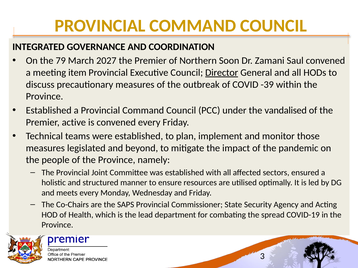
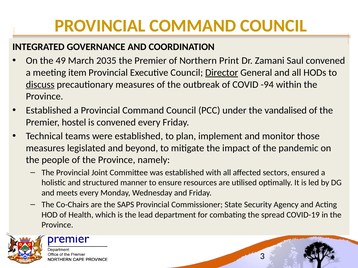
79: 79 -> 49 (61, 61)
2027: 2027 -> 2035 (106, 61)
Soon: Soon -> Print (229, 61)
discuss underline: none -> present (40, 85)
-39: -39 -> -94 (267, 85)
active: active -> hostel (74, 122)
